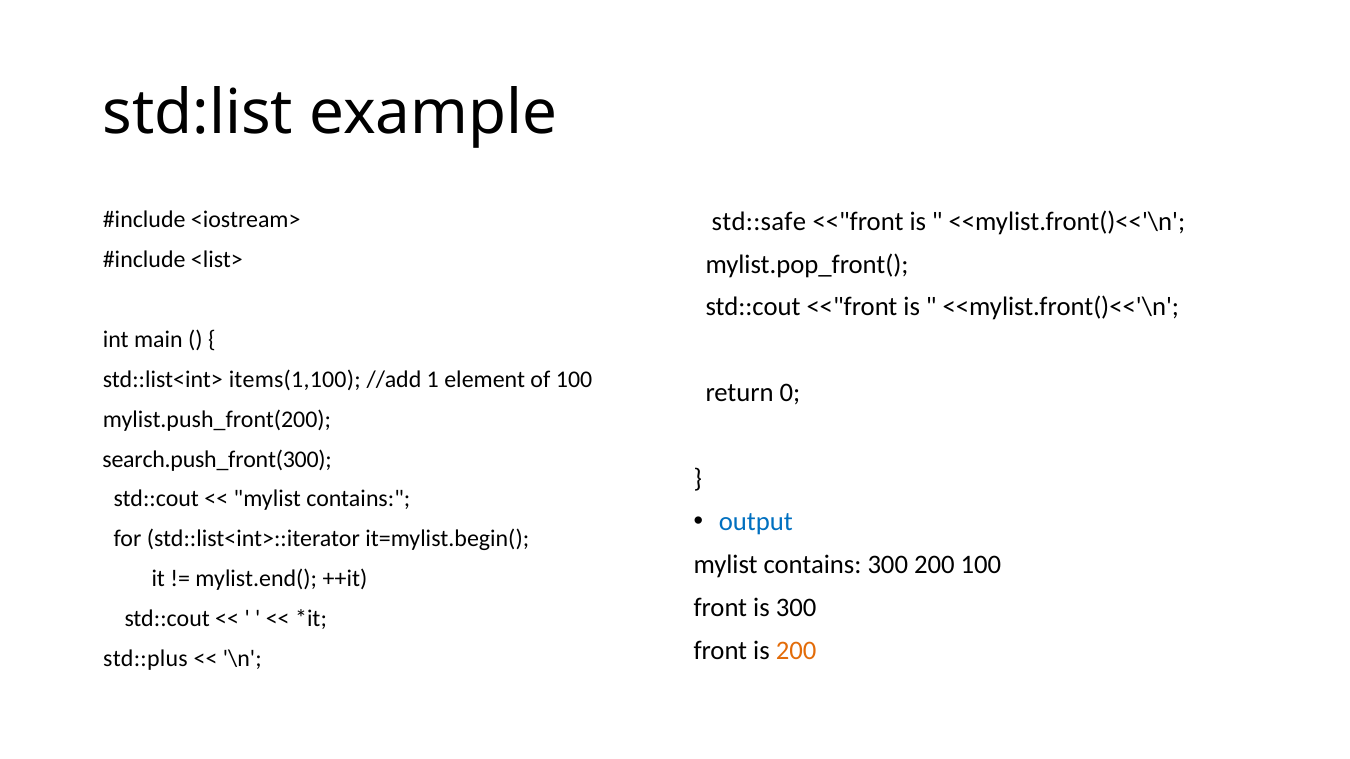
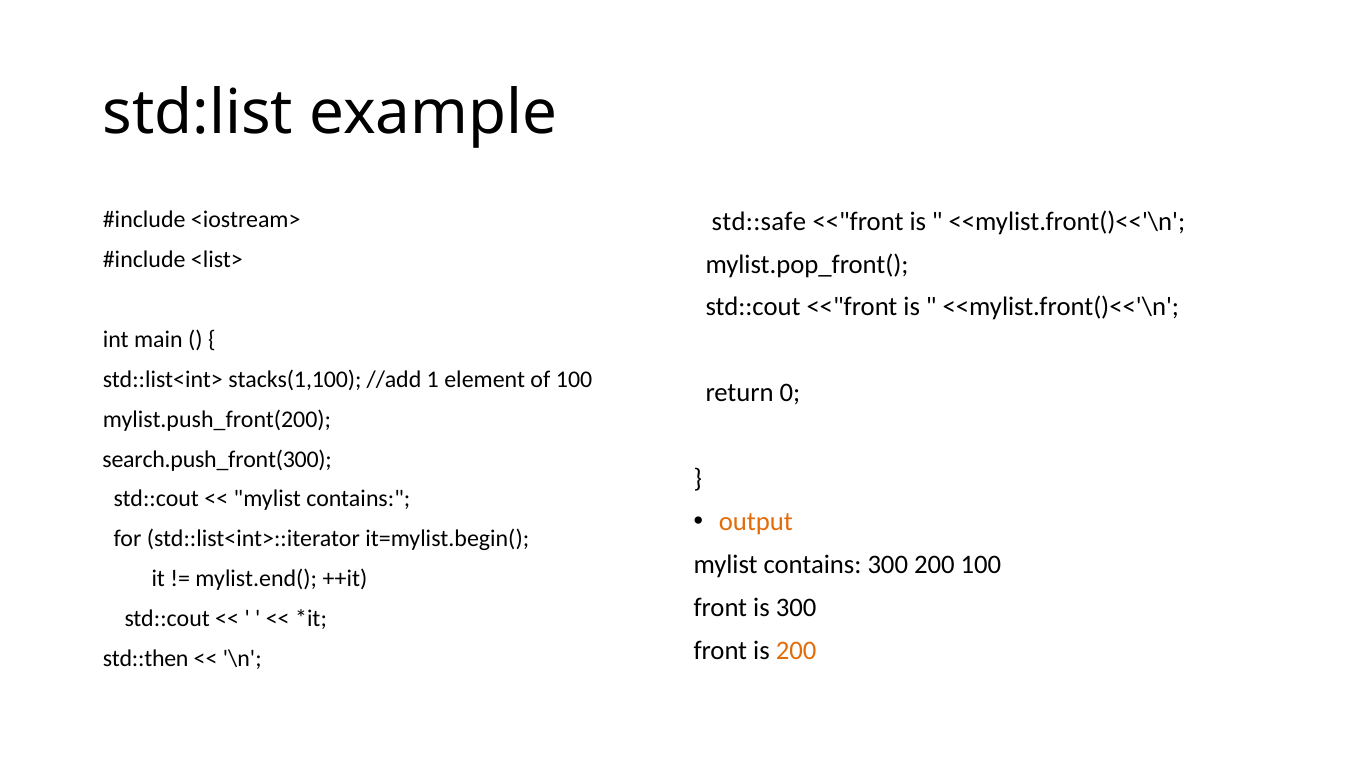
items(1,100: items(1,100 -> stacks(1,100 (295, 380)
output colour: blue -> orange (756, 522)
std::plus: std::plus -> std::then (146, 659)
